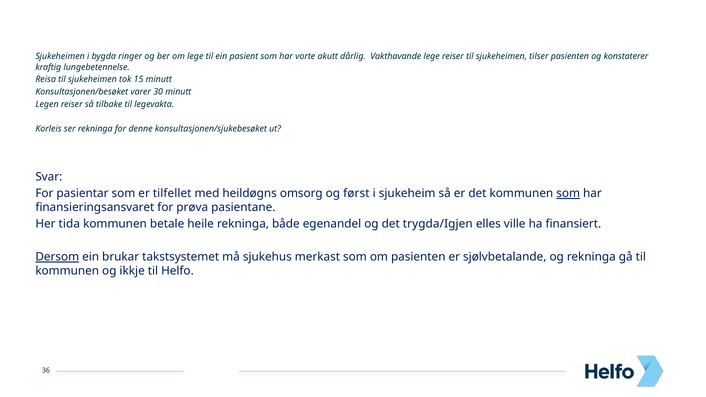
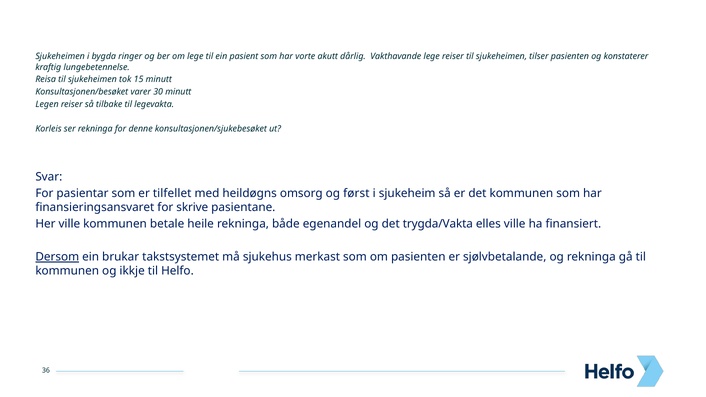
som underline: present -> none (568, 193)
prøva: prøva -> skrive (192, 208)
Her tida: tida -> ville (69, 224)
trygda/Igjen: trygda/Igjen -> trygda/Vakta (438, 224)
